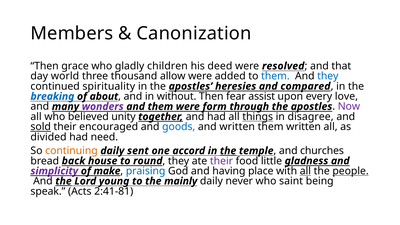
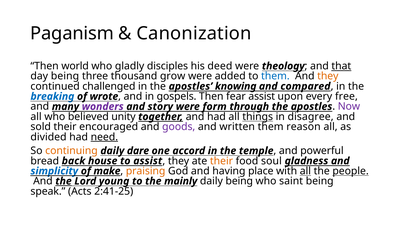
Members: Members -> Paganism (72, 34)
grace: grace -> world (75, 66)
children: children -> disciples (168, 66)
resolved: resolved -> theology (283, 66)
that underline: none -> present (341, 66)
day world: world -> being (65, 76)
allow: allow -> grow (173, 76)
they colour: blue -> orange (328, 76)
spirituality: spirituality -> challenged (109, 86)
heresies: heresies -> knowing (236, 86)
about: about -> wrote (104, 96)
without: without -> gospels (177, 96)
love: love -> free (346, 96)
and them: them -> story (160, 107)
sold underline: present -> none (41, 127)
goods colour: blue -> purple (179, 127)
them written: written -> reason (303, 127)
need underline: none -> present (104, 137)
sent: sent -> dare (138, 151)
the underline: present -> none (228, 151)
churches: churches -> powerful (322, 151)
to round: round -> assist (148, 161)
their colour: purple -> orange (221, 161)
little: little -> soul (271, 161)
simplicity colour: purple -> blue (54, 171)
praising colour: blue -> orange (146, 171)
daily never: never -> being (239, 181)
2:41-81: 2:41-81 -> 2:41-25 (114, 191)
